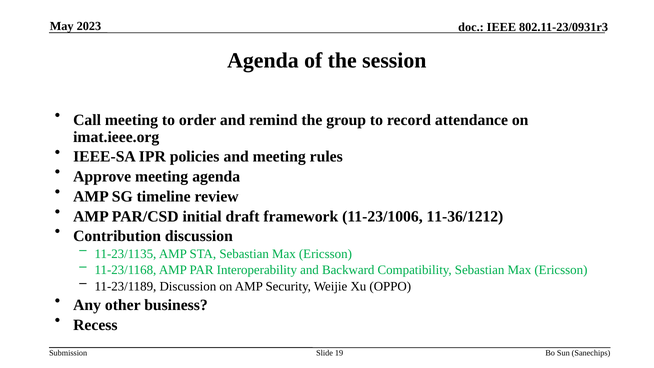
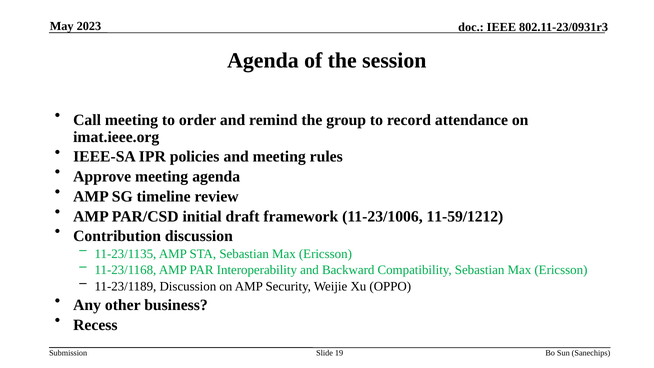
11-36/1212: 11-36/1212 -> 11-59/1212 (465, 216)
